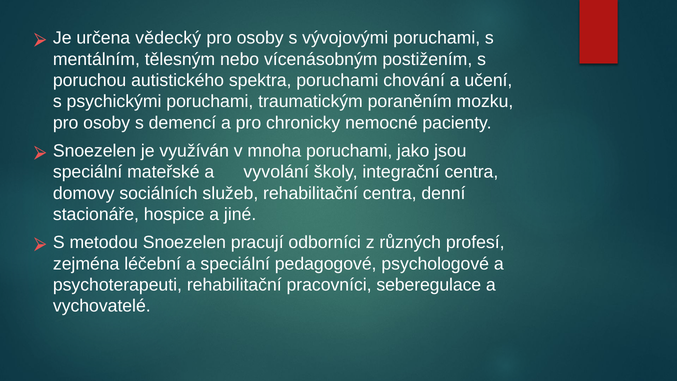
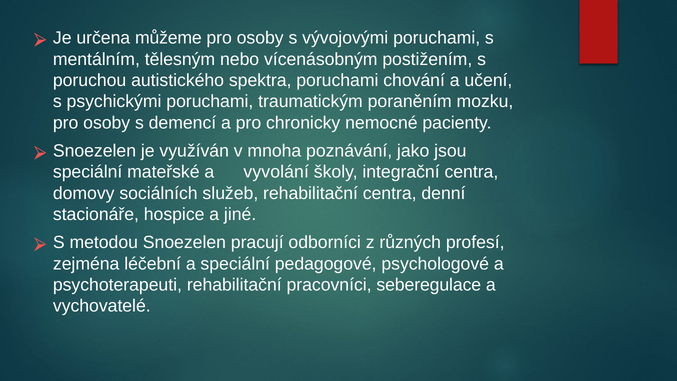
vědecký: vědecký -> můžeme (168, 38)
mnoha poruchami: poruchami -> poznávání (349, 151)
